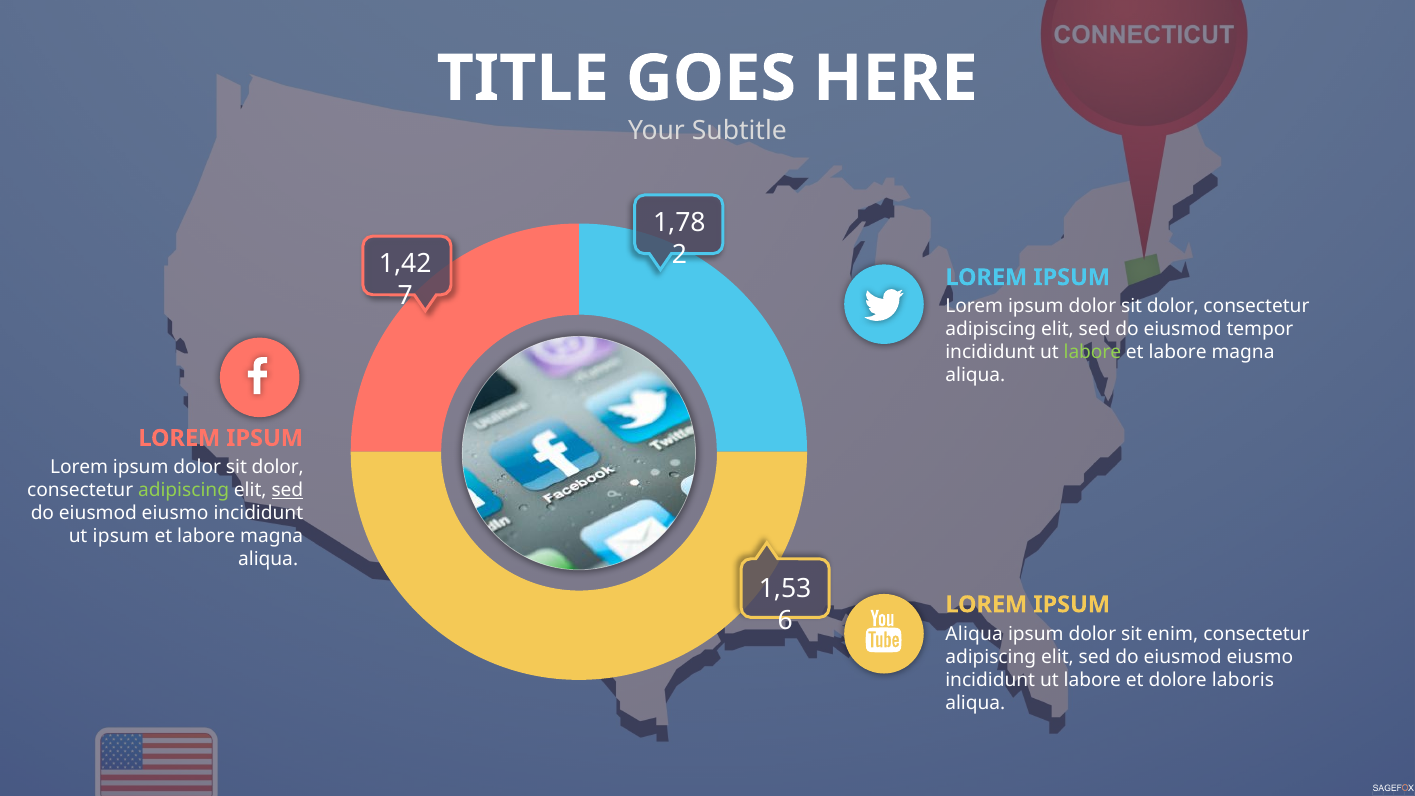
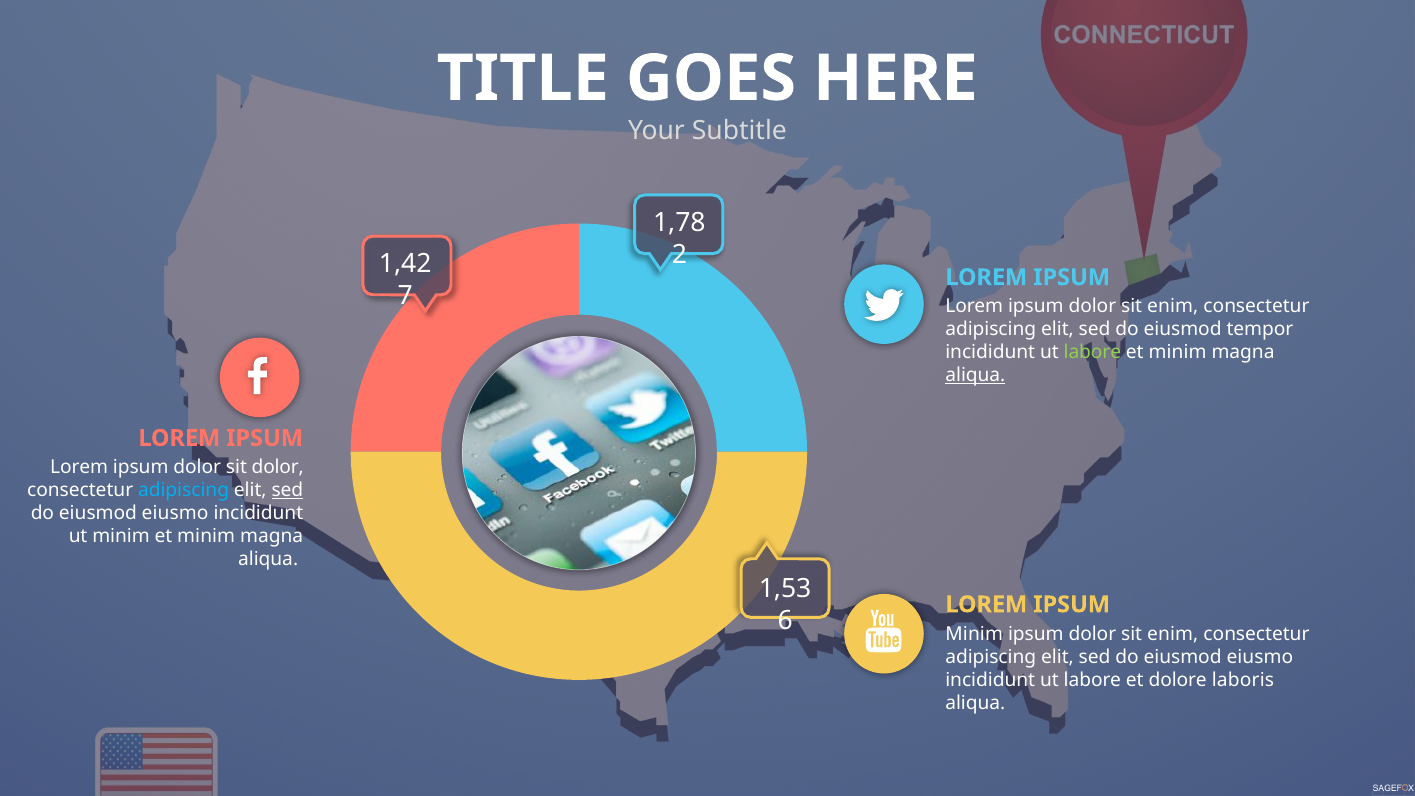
dolor: dolor -> enim (1173, 307)
labore: labore -> minim (1178, 353)
aliqua underline: none -> present (975, 376)
adipiscing colour: light green -> light blue (184, 490)
ut ipsum: ipsum -> minim (121, 536)
labore: labore -> minim (206, 536)
Aliqua: Aliqua -> Minim (974, 634)
